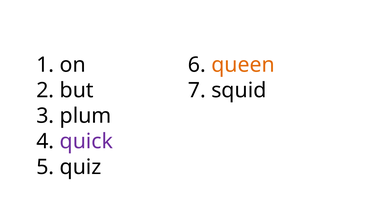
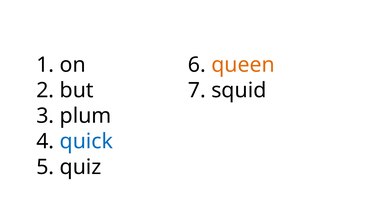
quick colour: purple -> blue (86, 142)
